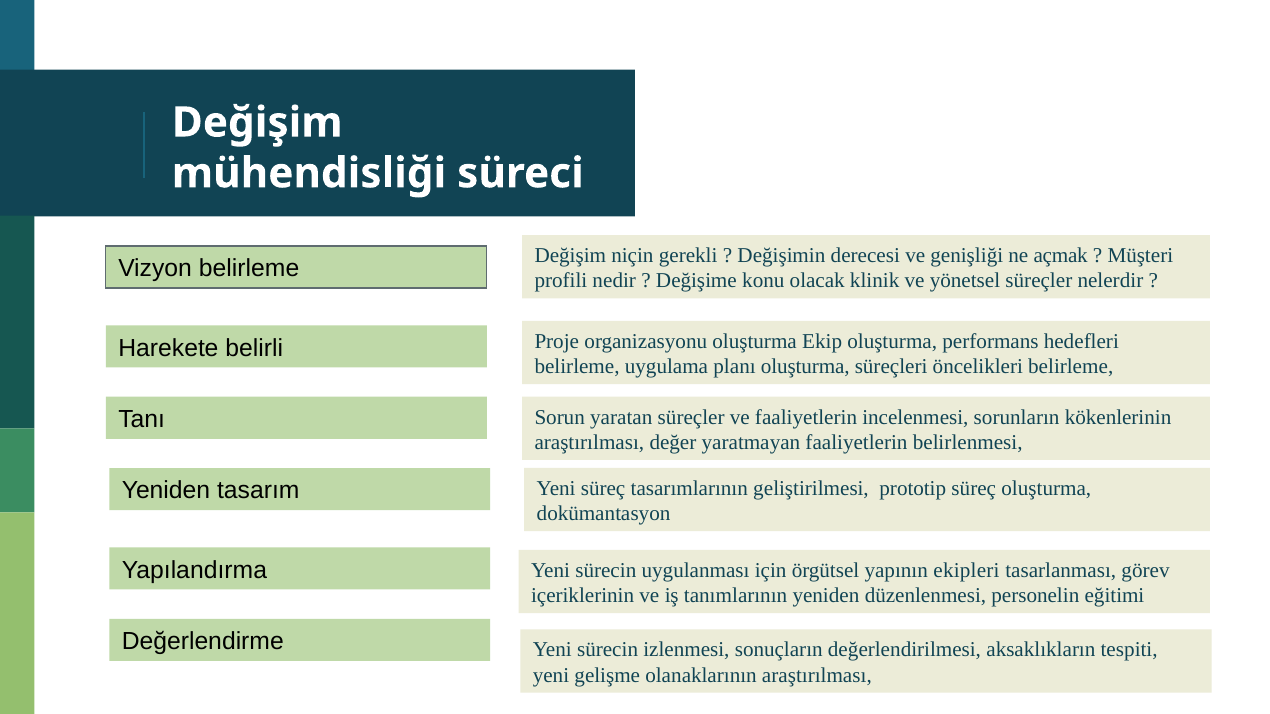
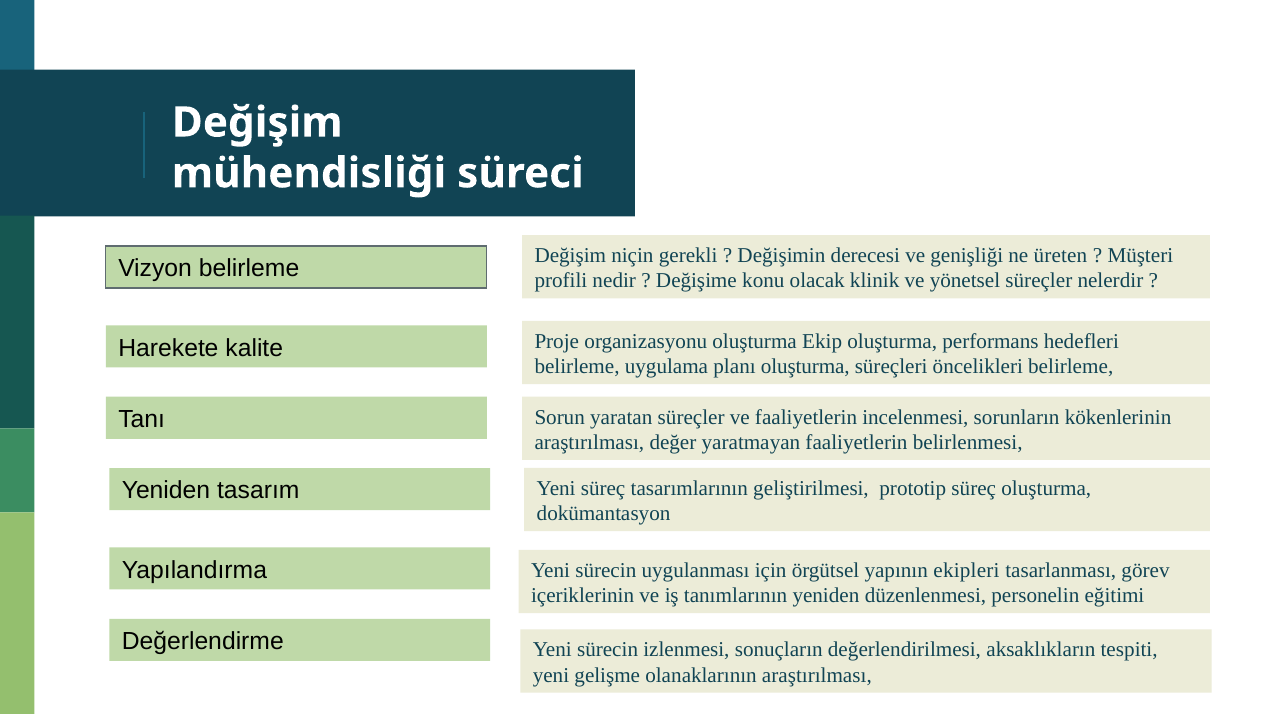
açmak: açmak -> üreten (1060, 256)
belirli: belirli -> kalite (254, 348)
